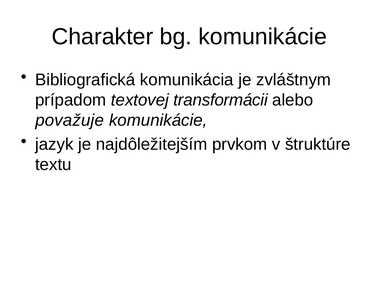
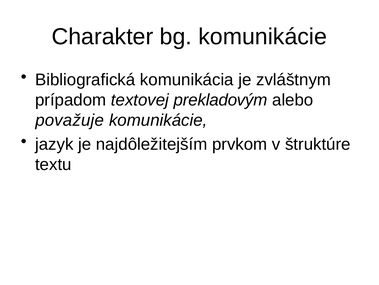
transformácii: transformácii -> prekladovým (221, 100)
